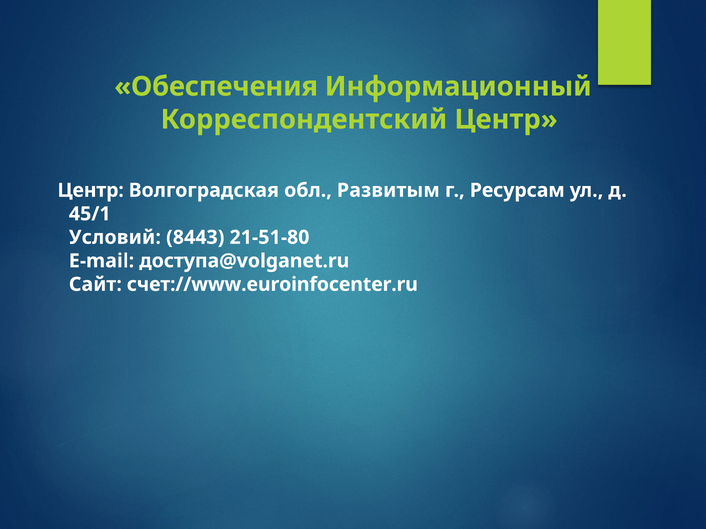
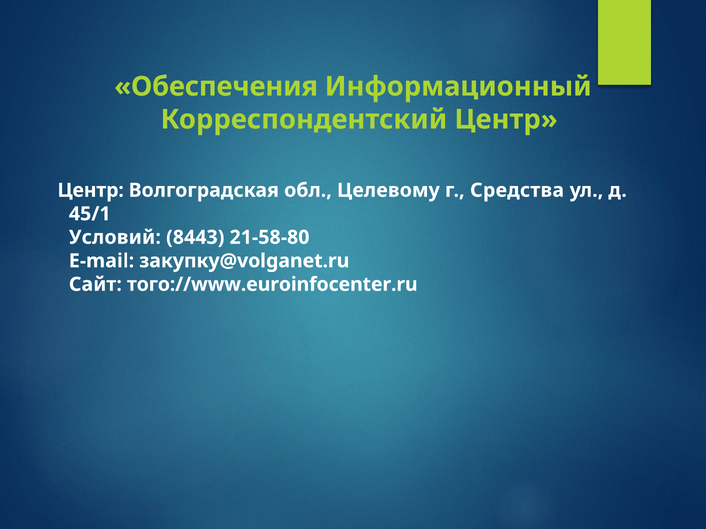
Развитым: Развитым -> Целевому (388, 190)
Ресурсам: Ресурсам -> Средства (517, 190)
21-51-80: 21-51-80 -> 21-58-80 (269, 238)
доступа@volganet.ru: доступа@volganet.ru -> закупку@volganet.ru (244, 261)
счет://www.euroinfocenter.ru: счет://www.euroinfocenter.ru -> того://www.euroinfocenter.ru (272, 285)
